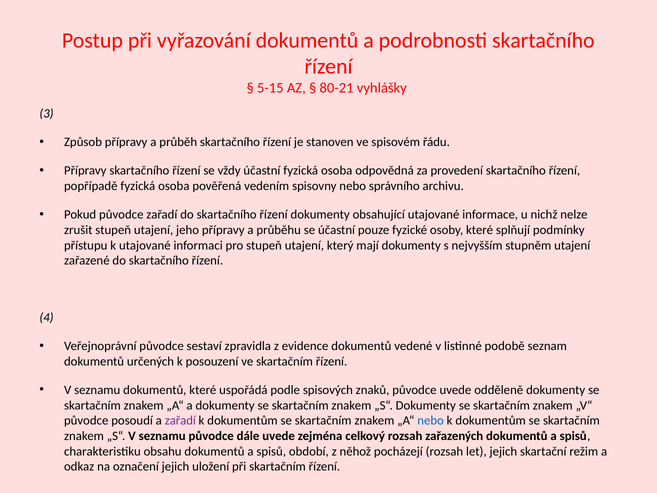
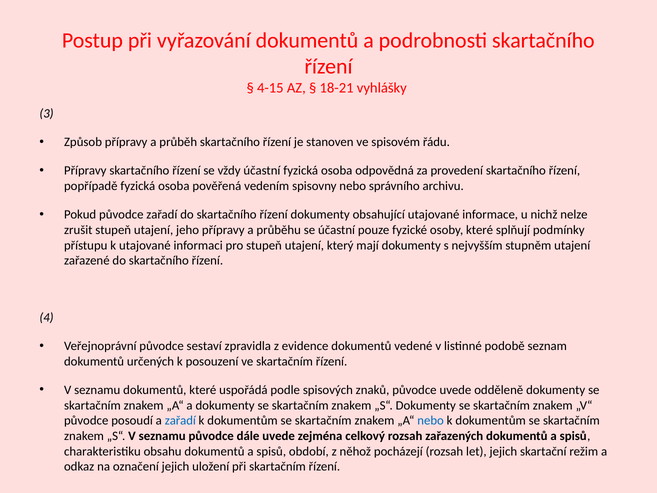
5-15: 5-15 -> 4-15 (270, 88)
80-21: 80-21 -> 18-21 (337, 88)
zařadí colour: purple -> blue (180, 420)
